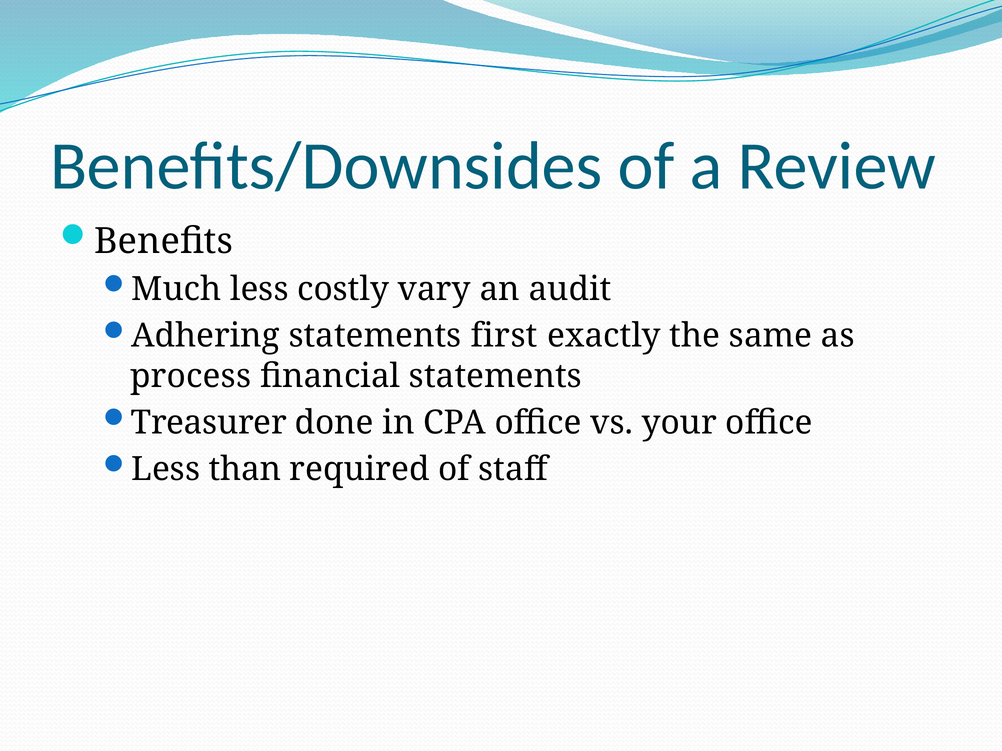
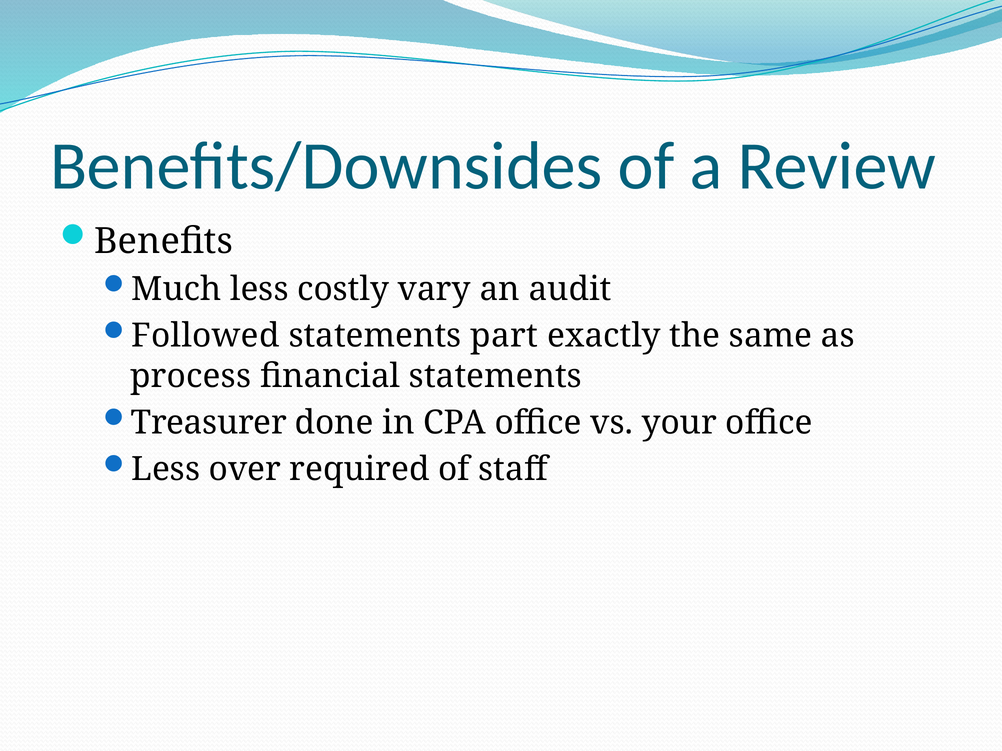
Adhering: Adhering -> Followed (205, 336)
first: first -> part (504, 336)
than: than -> over (245, 470)
